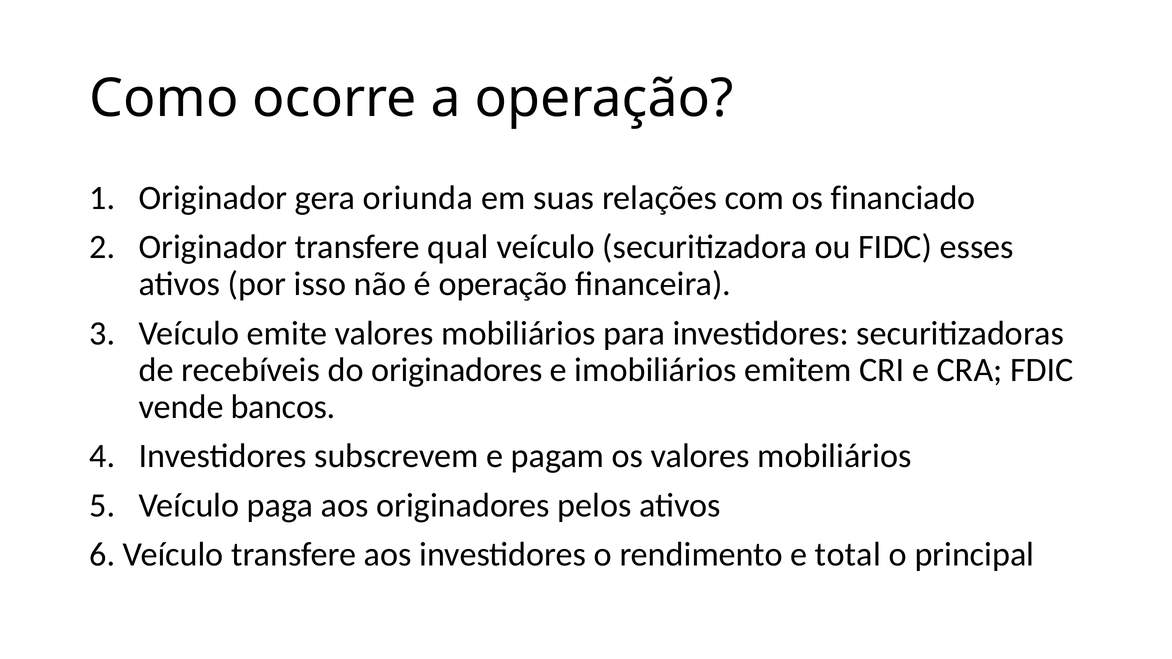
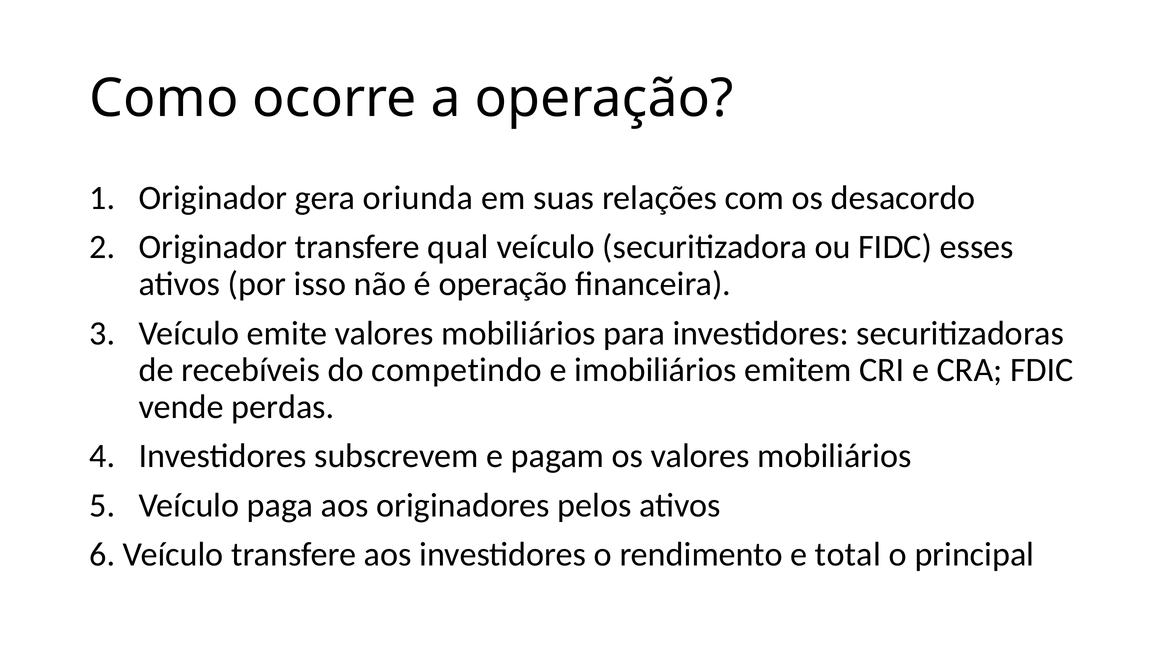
financiado: financiado -> desacordo (903, 198)
do originadores: originadores -> competindo (457, 370)
bancos: bancos -> perdas (283, 407)
